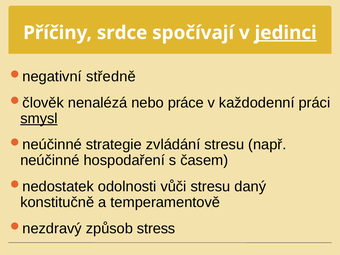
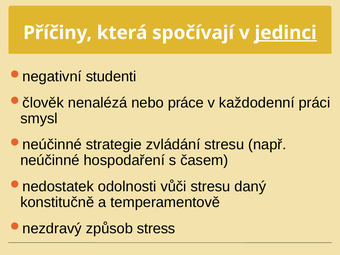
srdce: srdce -> která (122, 33)
středně: středně -> studenti (111, 77)
smysl underline: present -> none (39, 118)
